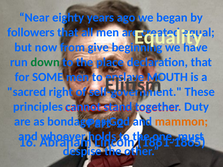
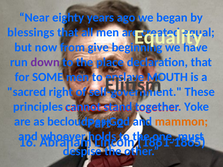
followers: followers -> blessings (31, 32)
down colour: green -> purple (45, 62)
Duty: Duty -> Yoke (197, 107)
bondage: bondage -> beclouds (70, 122)
